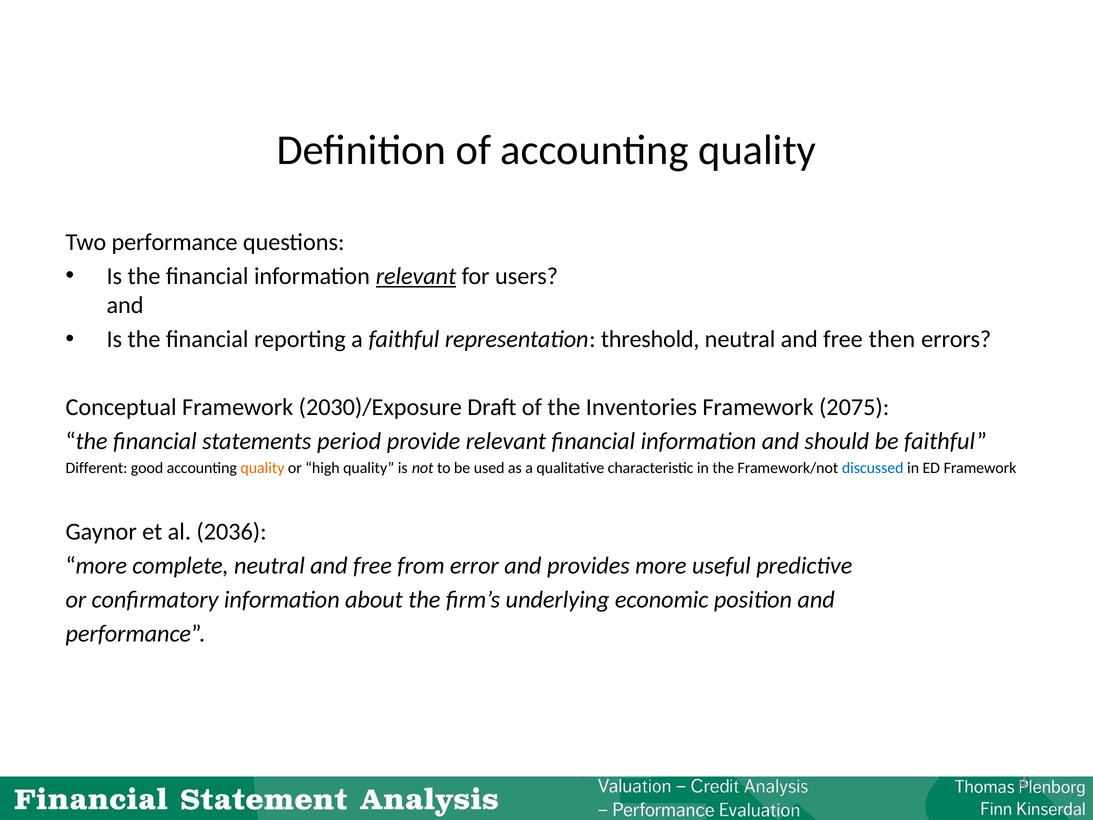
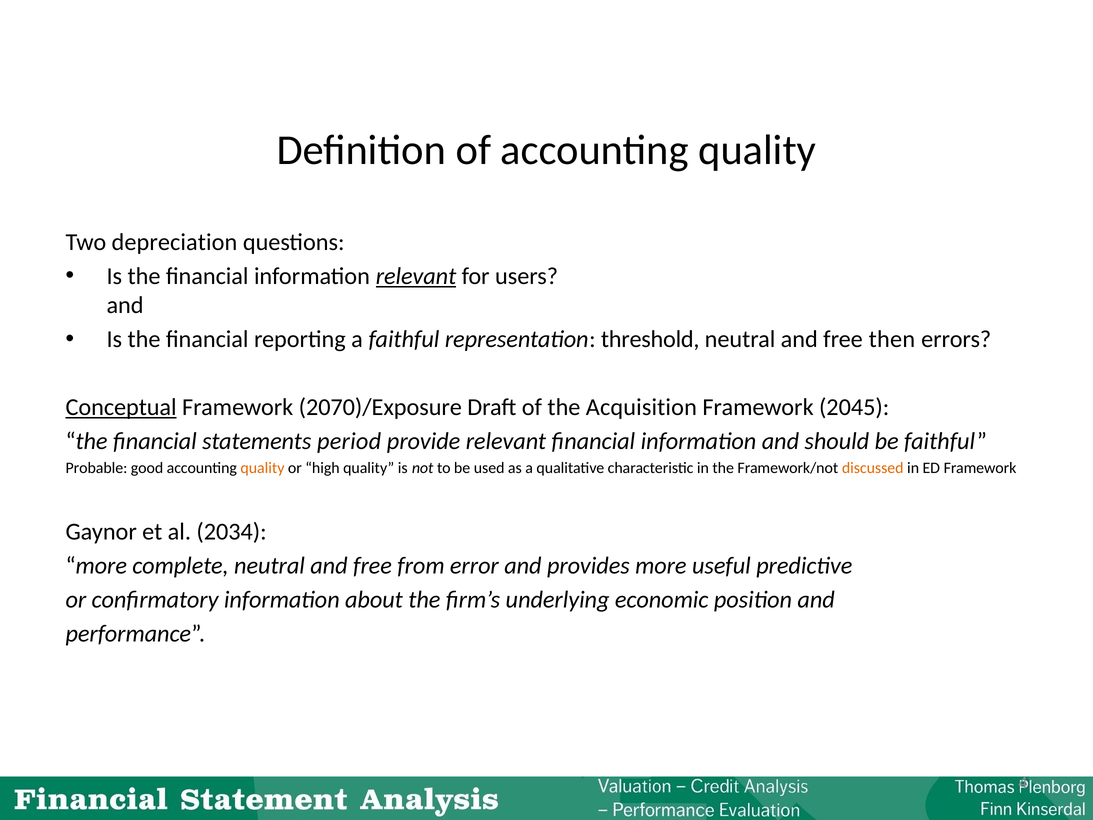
Two performance: performance -> depreciation (174, 242)
Conceptual underline: none -> present (121, 407)
2030)/Exposure: 2030)/Exposure -> 2070)/Exposure (380, 407)
Inventories: Inventories -> Acquisition (641, 407)
2075: 2075 -> 2045 (854, 407)
Different: Different -> Probable (96, 468)
discussed colour: blue -> orange (873, 468)
2036: 2036 -> 2034 (232, 532)
